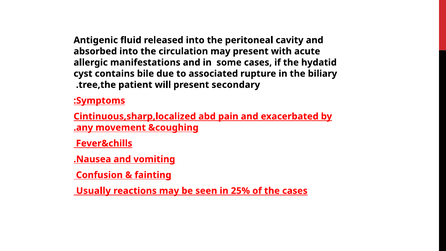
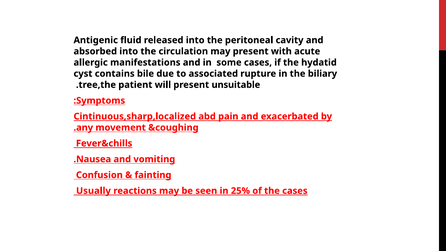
secondary: secondary -> unsuitable (236, 85)
